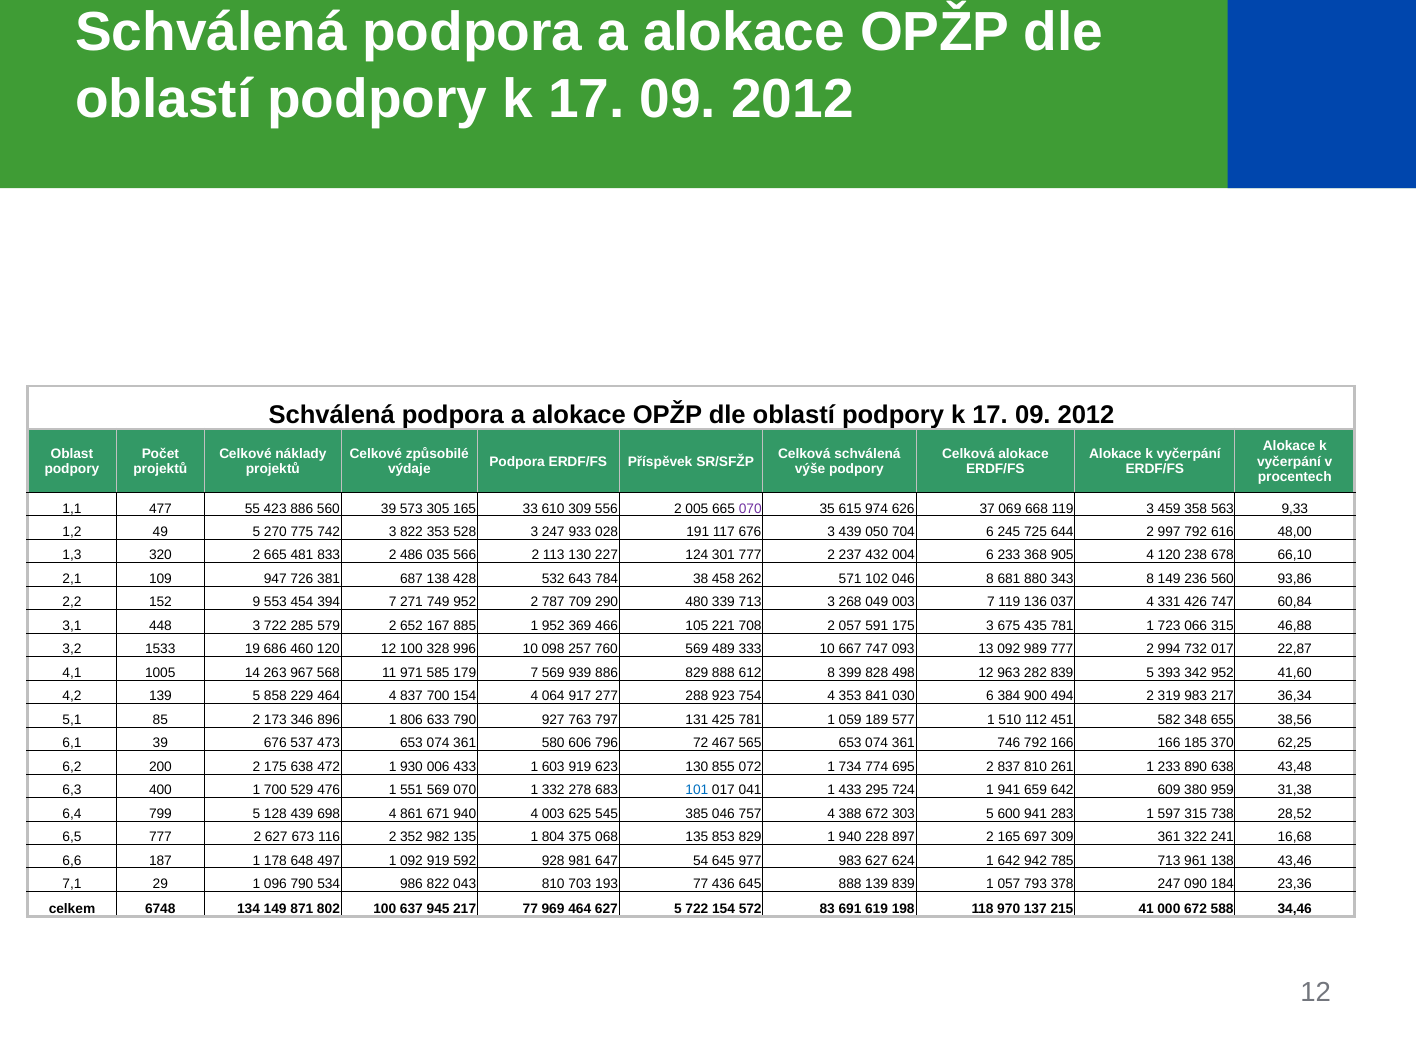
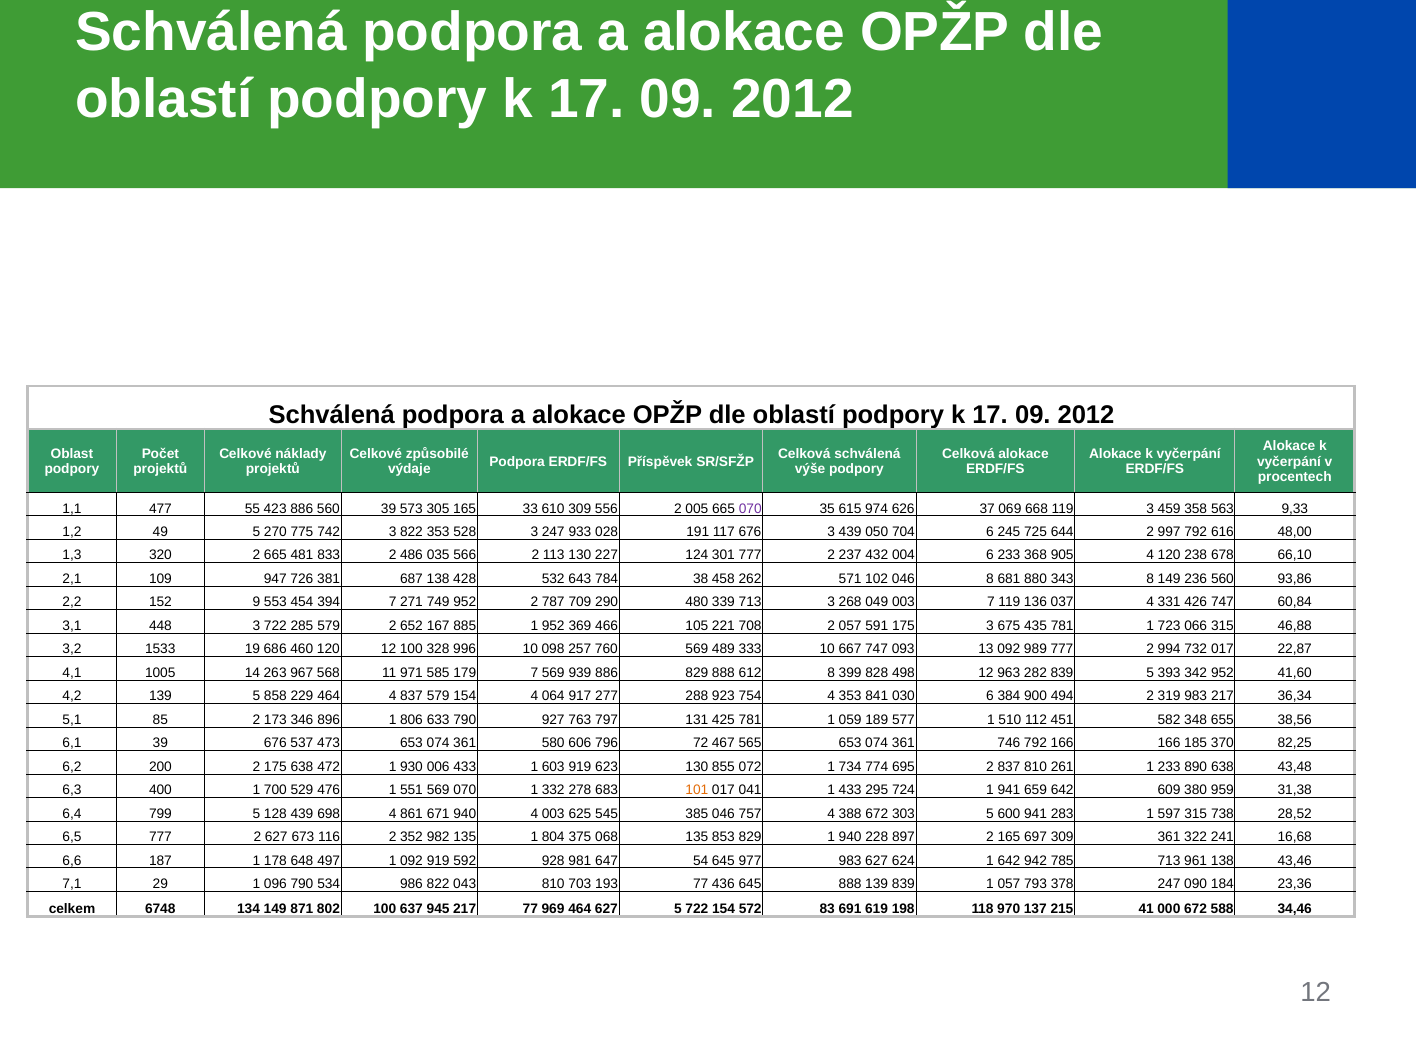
837 700: 700 -> 579 (438, 696)
62,25: 62,25 -> 82,25 (1295, 743)
101 colour: blue -> orange (697, 790)
